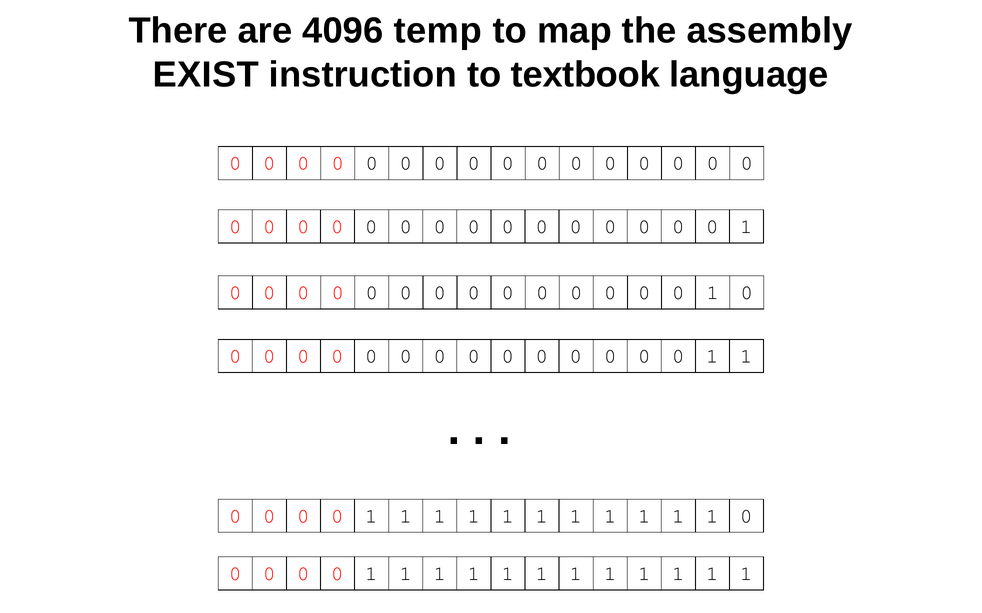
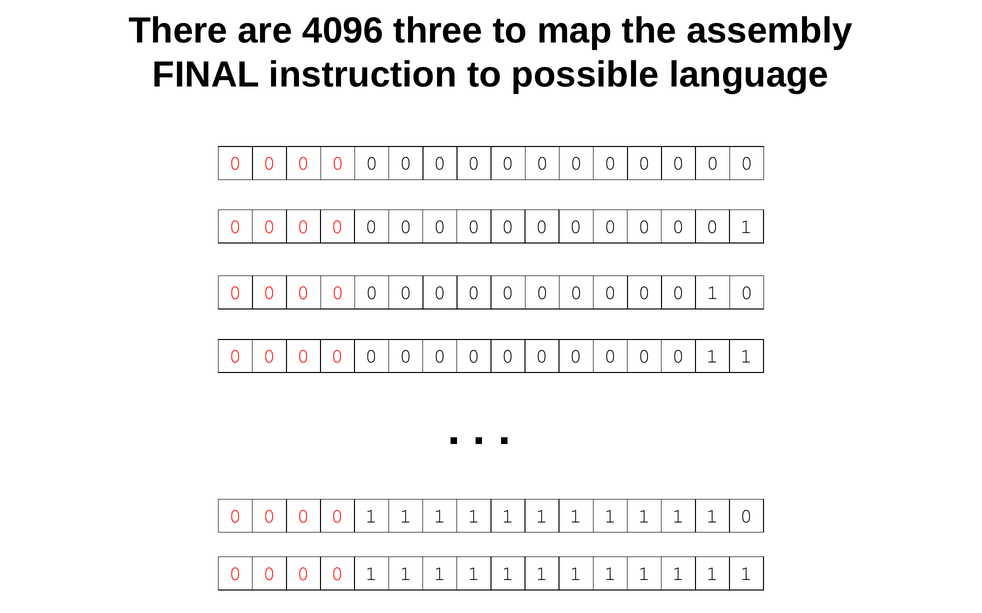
temp: temp -> three (438, 31)
EXIST: EXIST -> FINAL (206, 75)
textbook: textbook -> possible (585, 75)
